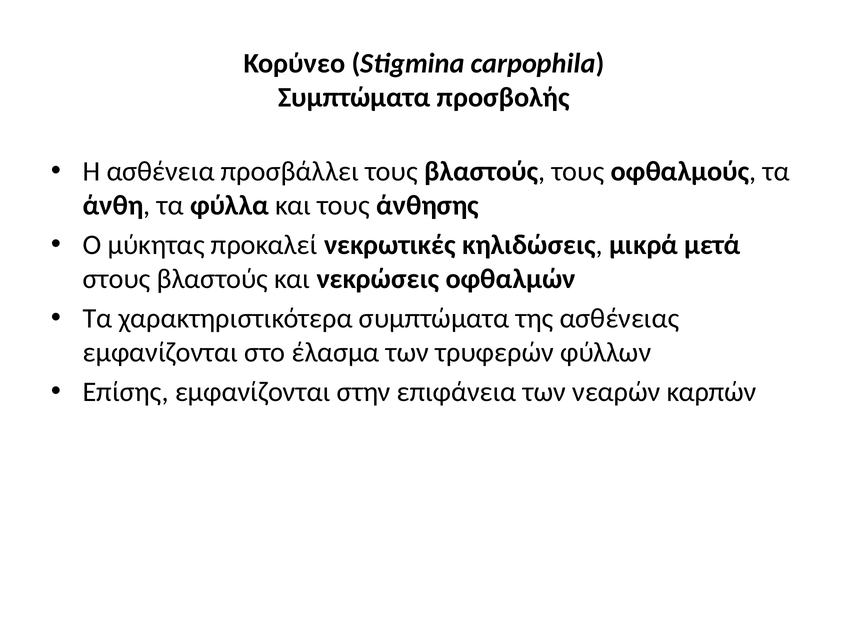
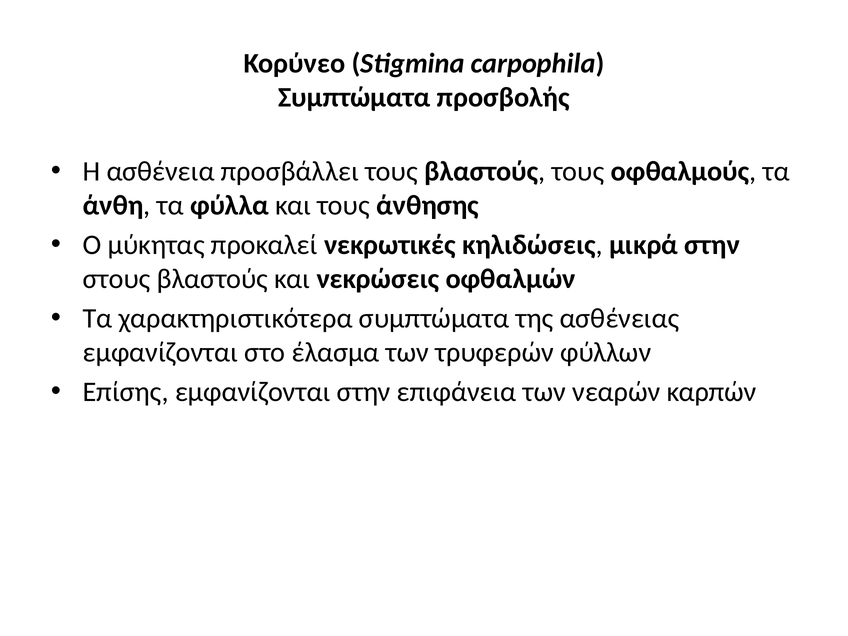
μικρά μετά: μετά -> στην (712, 245)
